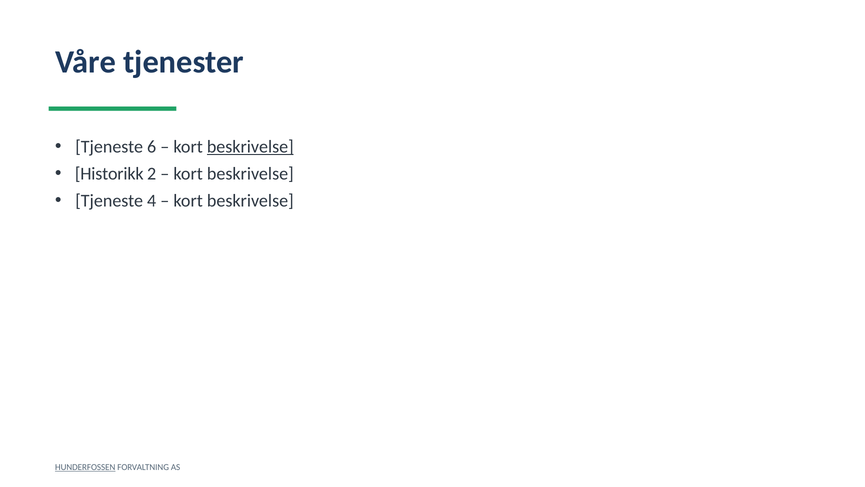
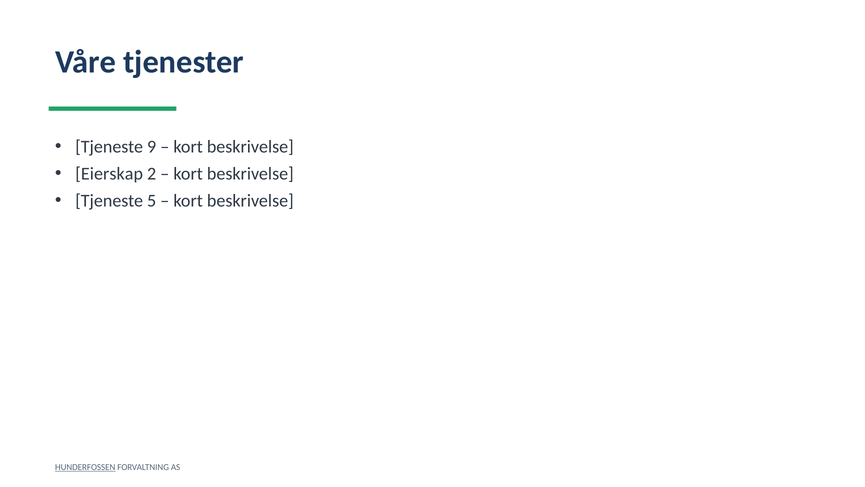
6: 6 -> 9 (152, 147)
beskrivelse underline: present -> none (250, 147)
Historikk: Historikk -> Eierskap (109, 174)
4: 4 -> 5 (152, 201)
